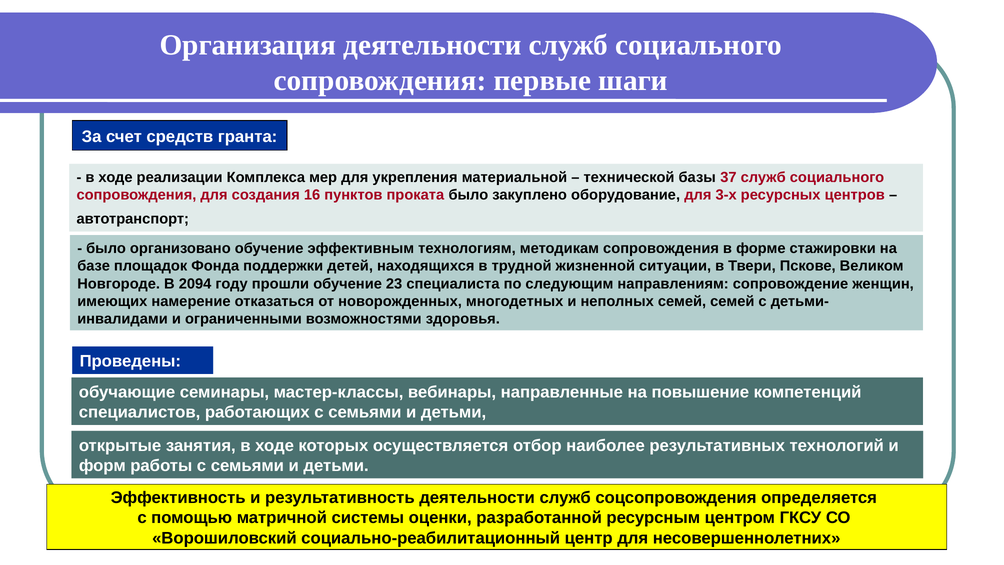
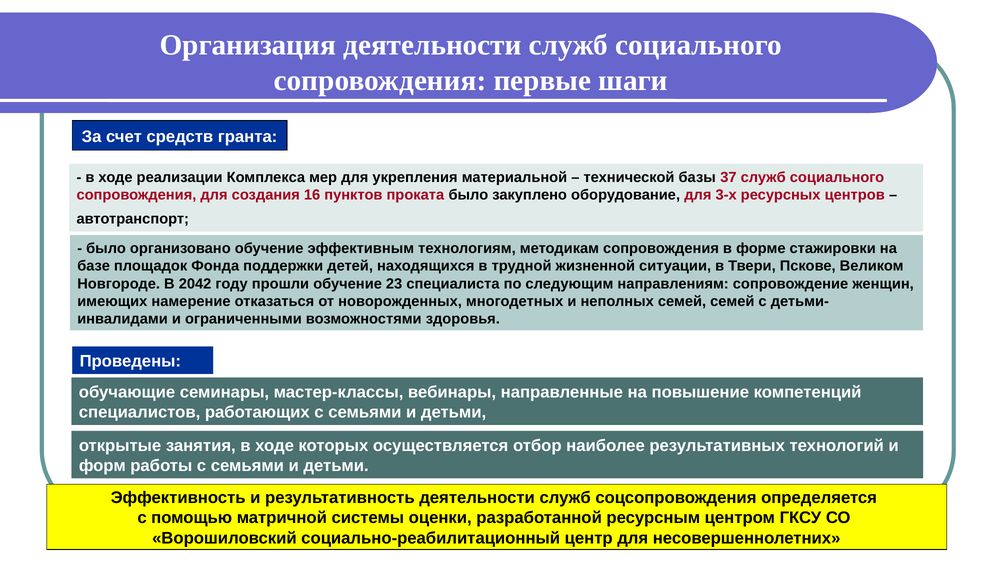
2094: 2094 -> 2042 (195, 284)
